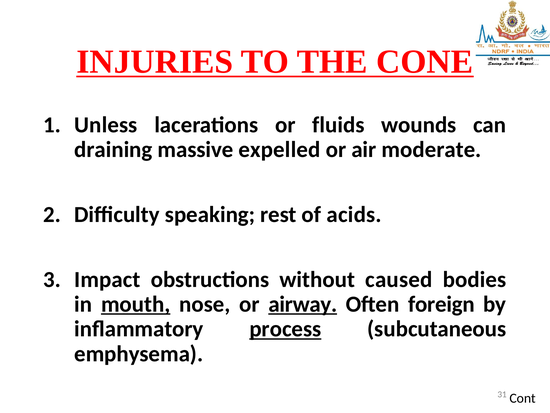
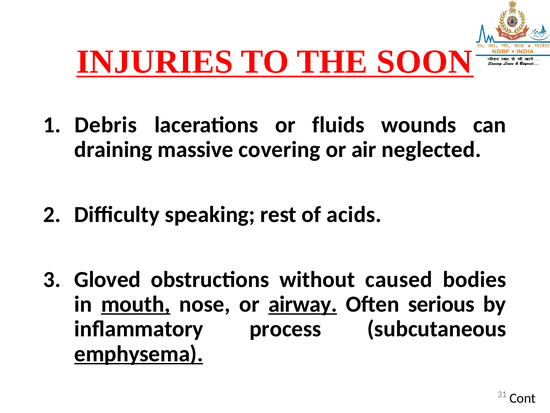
CONE: CONE -> SOON (424, 62)
Unless: Unless -> Debris (106, 125)
expelled: expelled -> covering (280, 150)
moderate: moderate -> neglected (431, 150)
Impact: Impact -> Gloved (107, 279)
foreign: foreign -> serious (441, 304)
process underline: present -> none (285, 329)
emphysema underline: none -> present (139, 353)
